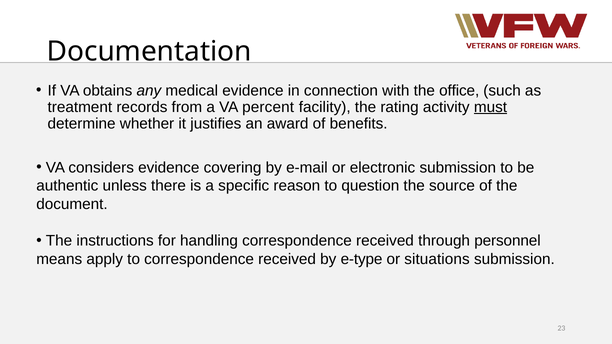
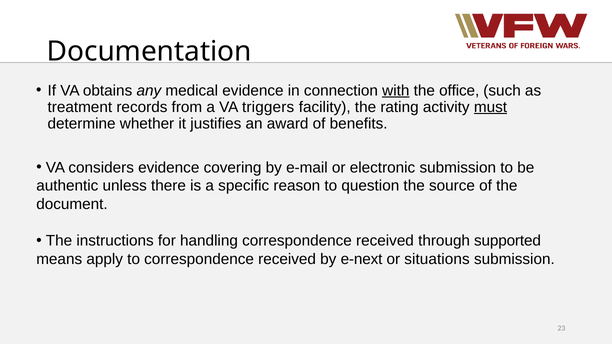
with underline: none -> present (396, 91)
percent: percent -> triggers (268, 107)
personnel: personnel -> supported (507, 241)
e-type: e-type -> e-next (362, 259)
